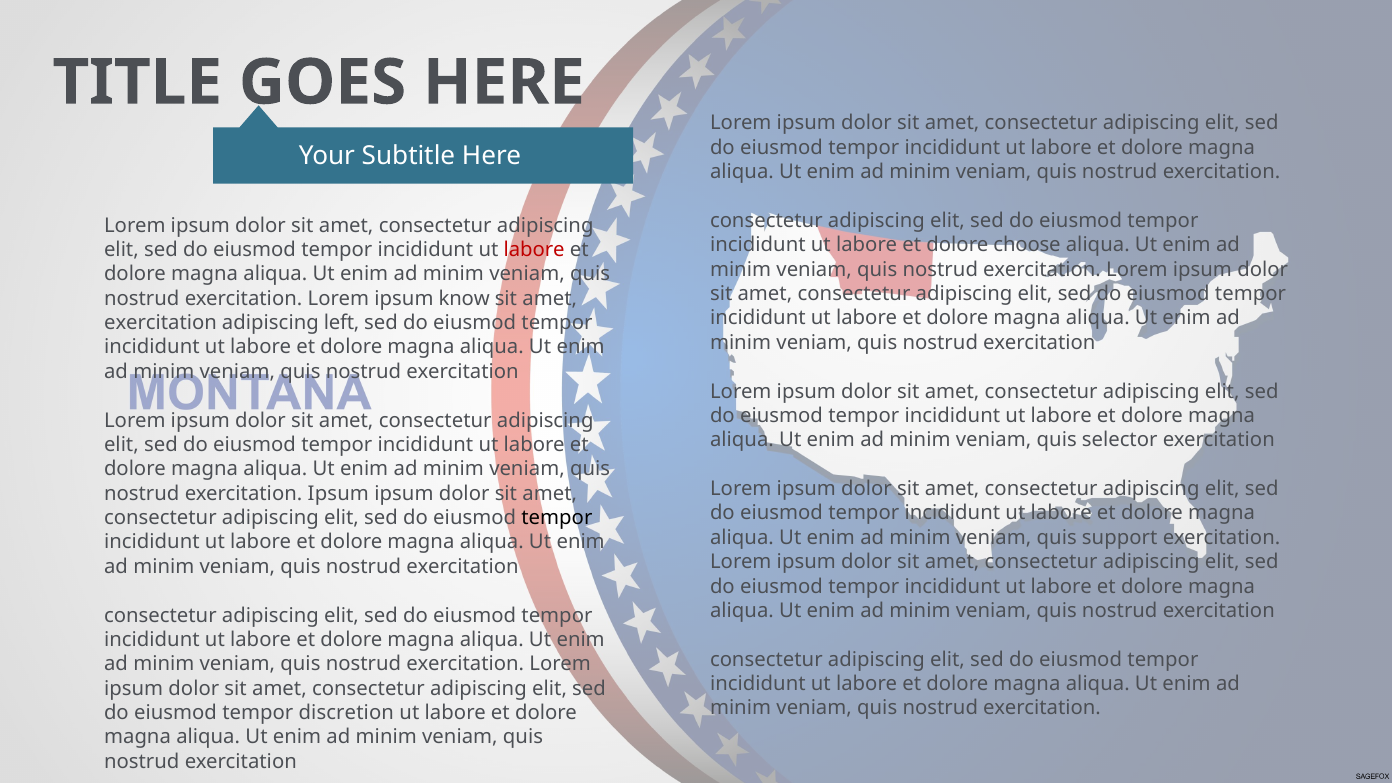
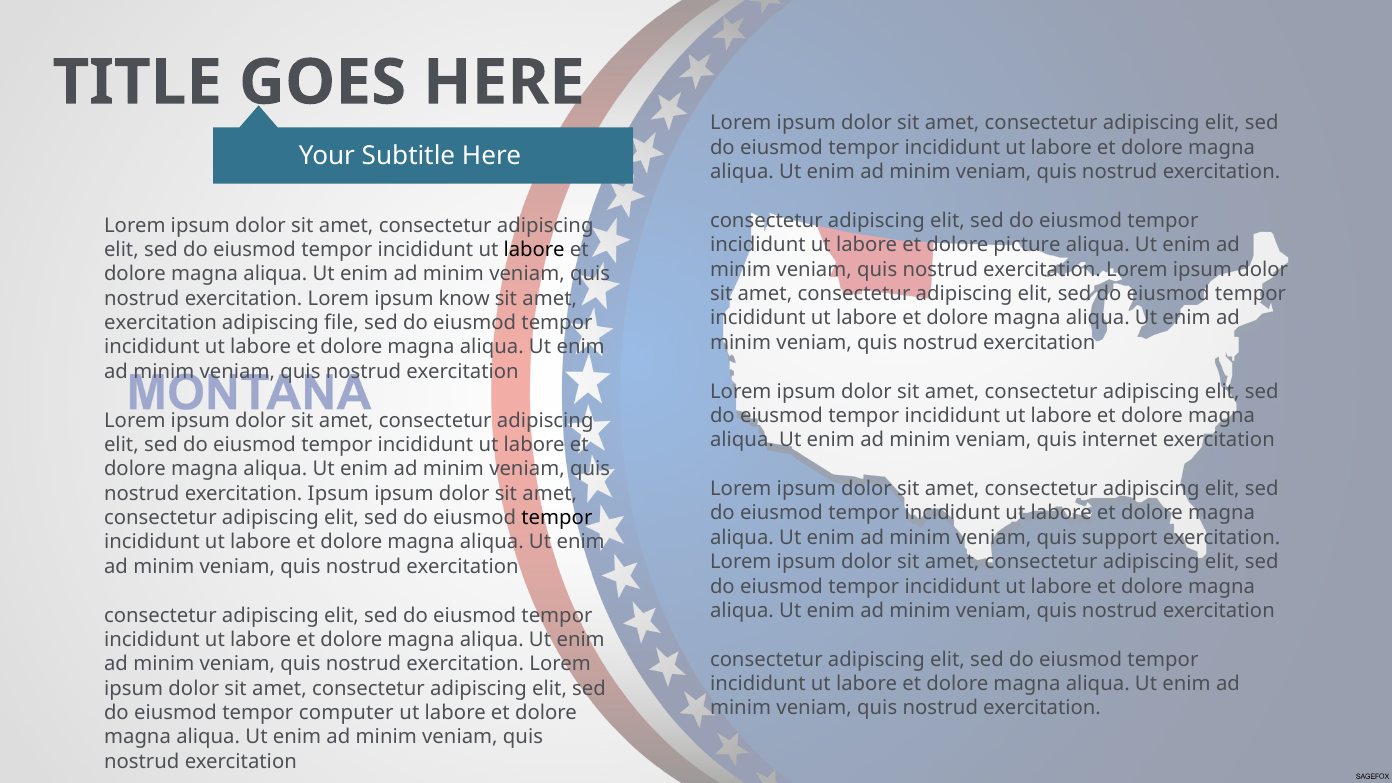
choose: choose -> picture (1027, 245)
labore colour: red -> black (534, 250)
left: left -> file (341, 323)
selector: selector -> internet (1120, 440)
discretion: discretion -> computer (346, 713)
